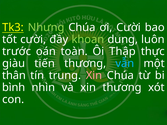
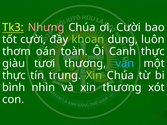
Nhưng colour: light green -> pink (46, 28)
trước: trước -> thơm (17, 52)
Thập: Thập -> Canh (123, 52)
tiến: tiến -> tươi (45, 64)
thân: thân -> thực (14, 76)
Xin colour: pink -> light green (94, 76)
